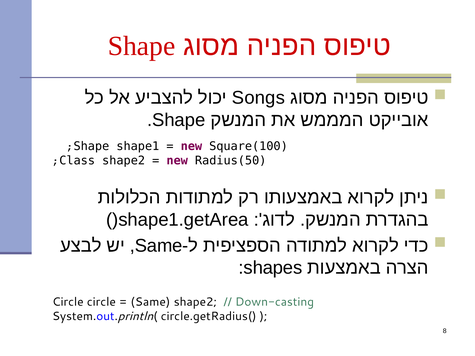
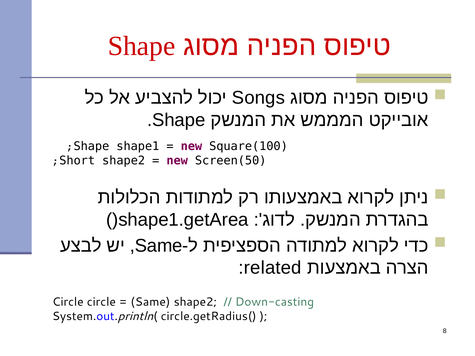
Class: Class -> Short (77, 161)
Radius(50: Radius(50 -> Screen(50 (231, 161)
shapes: shapes -> related (273, 268)
